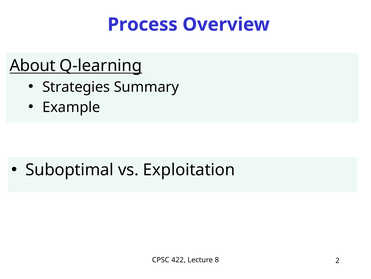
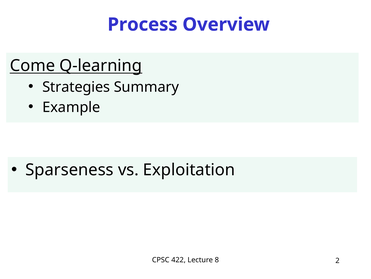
About: About -> Come (33, 65)
Suboptimal: Suboptimal -> Sparseness (69, 170)
